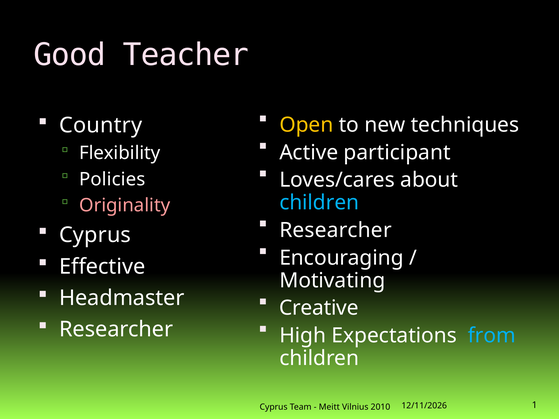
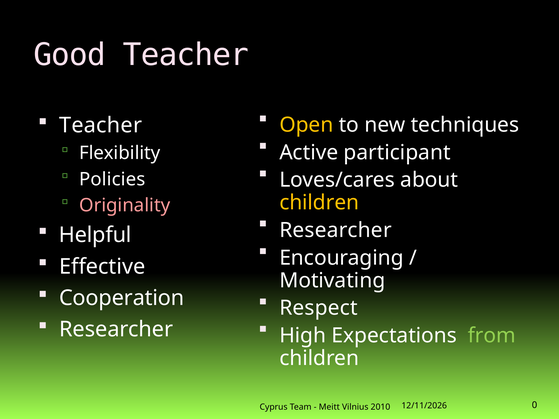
Country: Country -> Teacher (101, 126)
children colour: light blue -> yellow (319, 203)
Cyprus: Cyprus -> Helpful (95, 235)
Headmaster: Headmaster -> Cooperation (122, 298)
Creative: Creative -> Respect (319, 308)
from colour: light blue -> light green (492, 336)
1: 1 -> 0 (535, 405)
